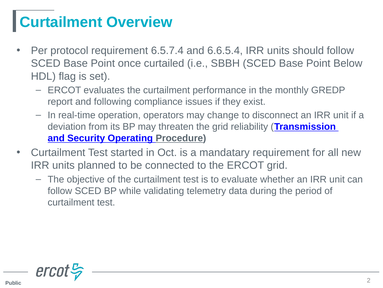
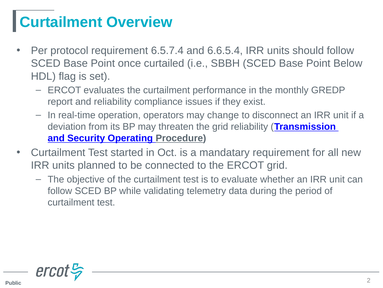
and following: following -> reliability (113, 102)
